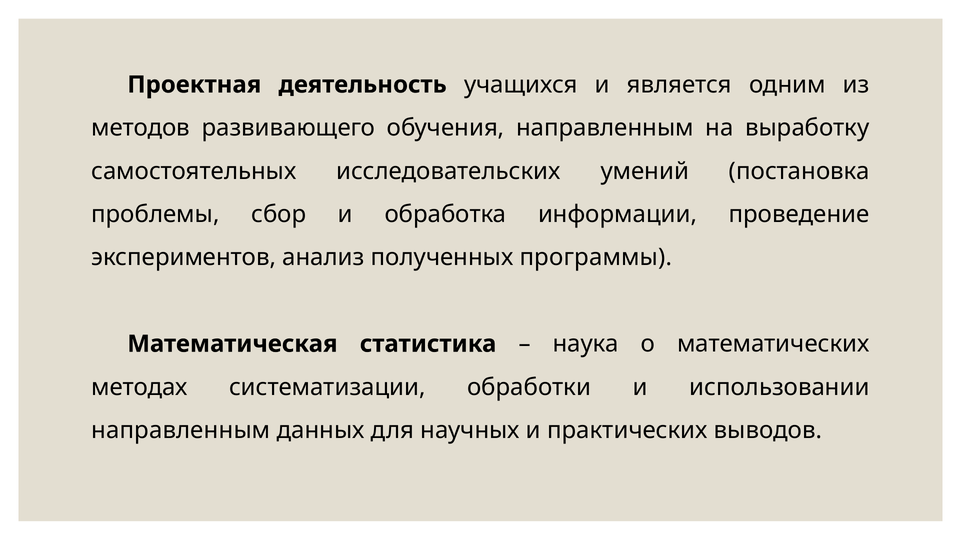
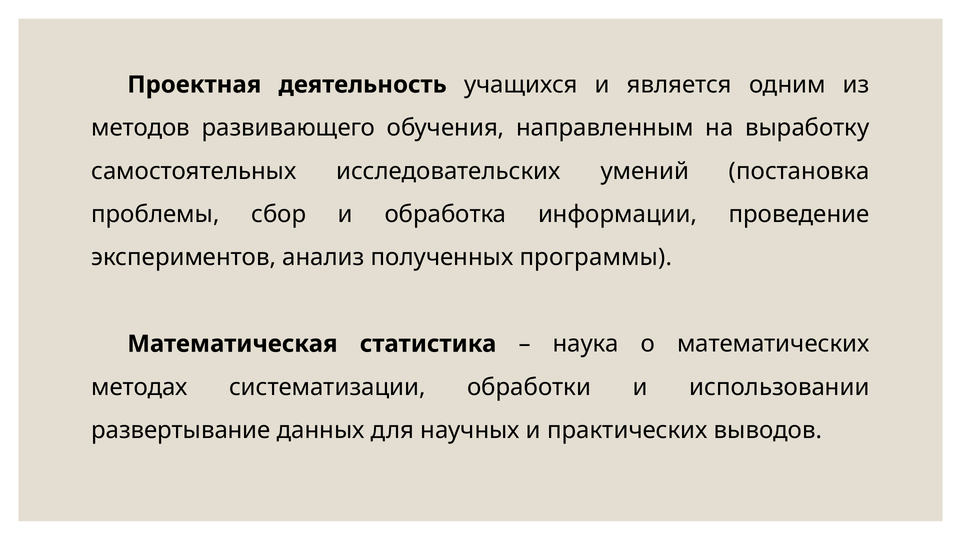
направленным: направленным -> развертывание (181, 431)
